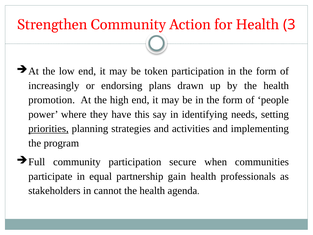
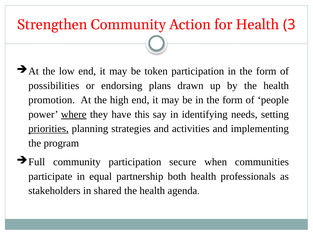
increasingly: increasingly -> possibilities (54, 85)
where underline: none -> present (74, 114)
gain: gain -> both (177, 176)
cannot: cannot -> shared (108, 191)
